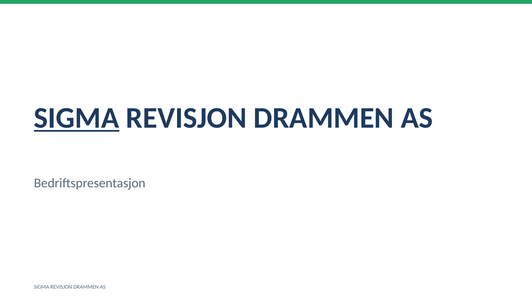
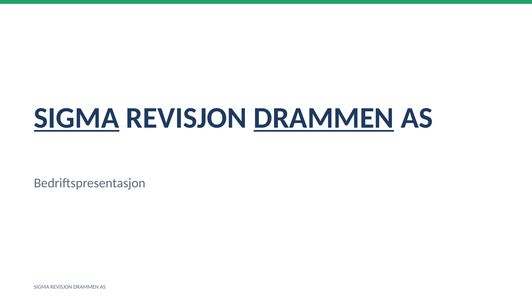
DRAMMEN underline: none -> present (324, 118)
